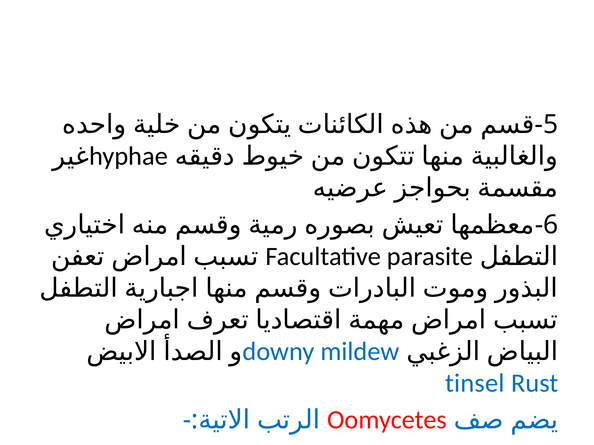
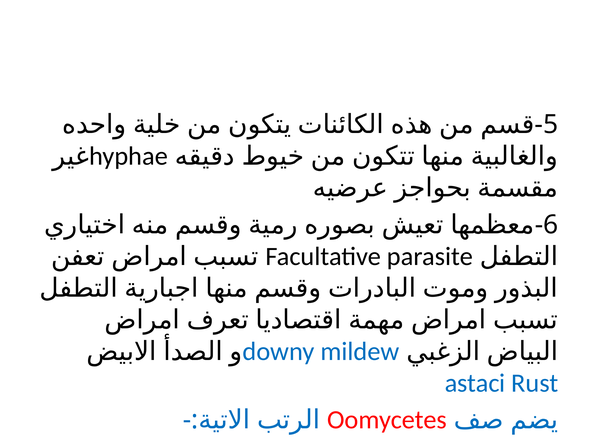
tinsel: tinsel -> astaci (475, 383)
